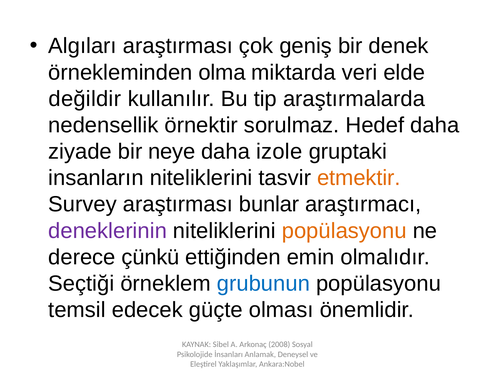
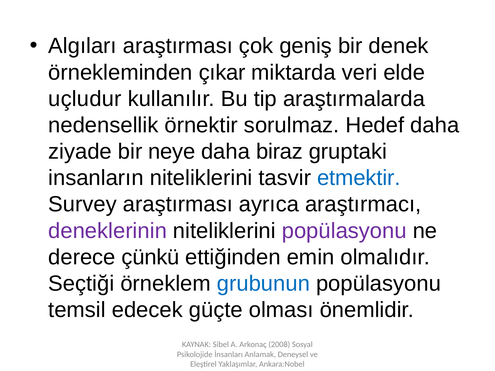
olma: olma -> çıkar (222, 73)
değildir: değildir -> uçludur (85, 99)
izole: izole -> biraz (279, 152)
etmektir colour: orange -> blue (359, 178)
bunlar: bunlar -> ayrıca (269, 205)
popülasyonu colour: orange -> purple (344, 231)
